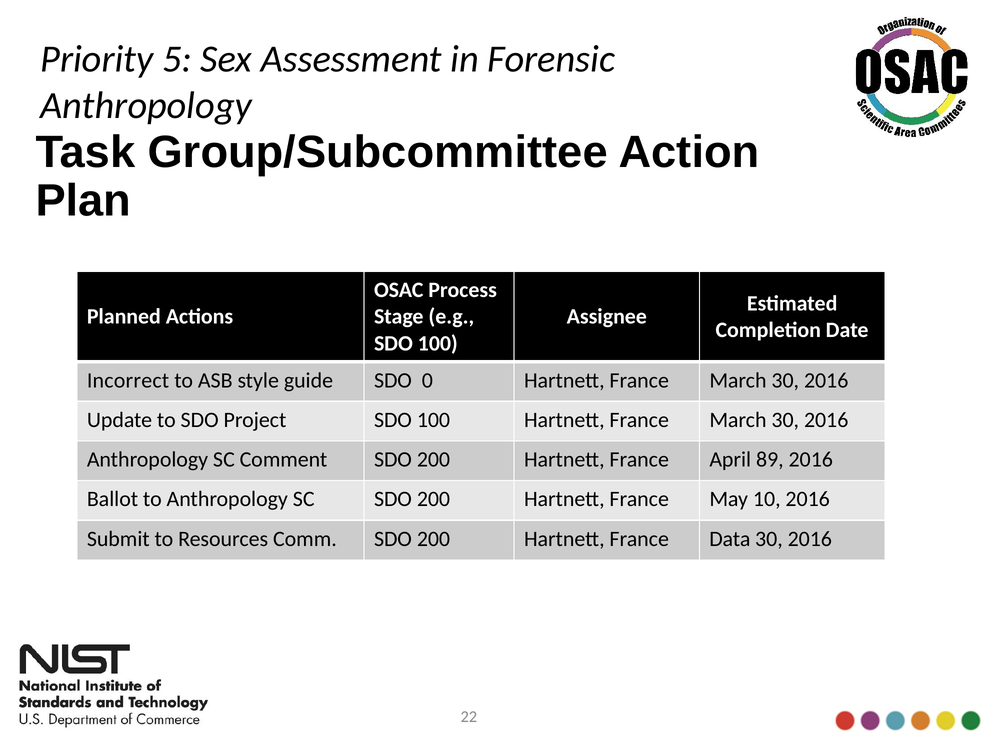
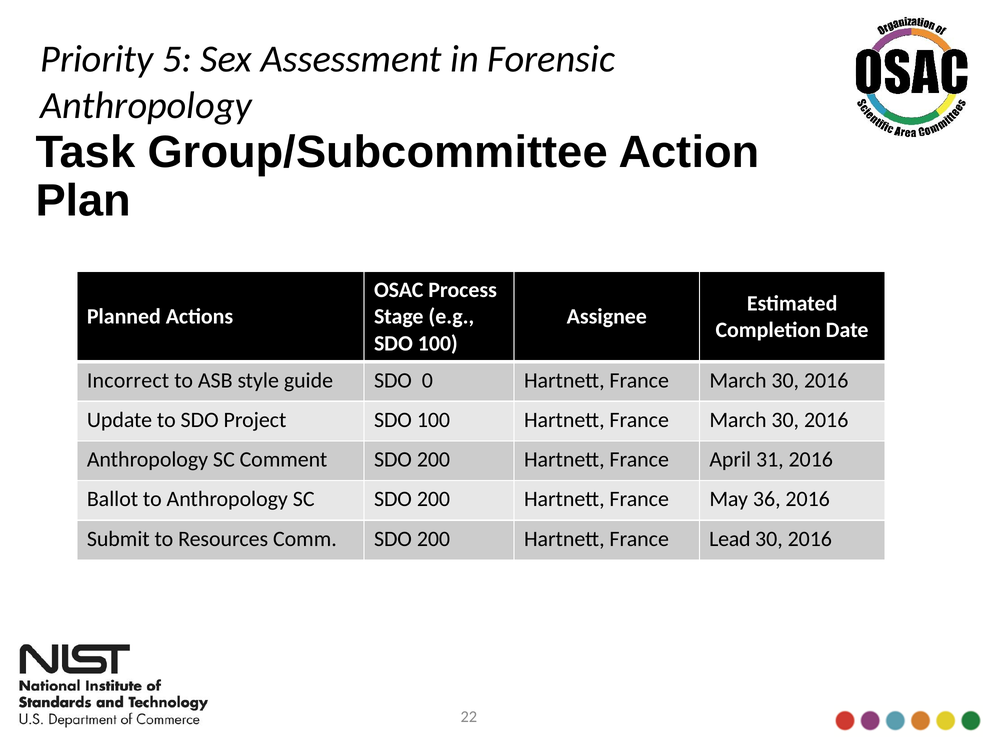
89: 89 -> 31 (770, 460)
10: 10 -> 36 (767, 499)
Data: Data -> Lead (730, 539)
